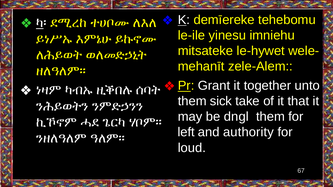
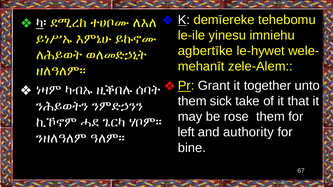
mitsateke: mitsateke -> agbertīke (205, 51)
dngl: dngl -> rose (236, 117)
loud: loud -> bine (192, 148)
